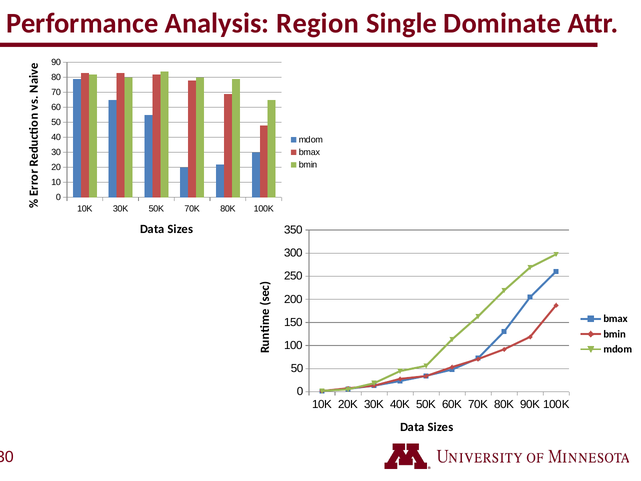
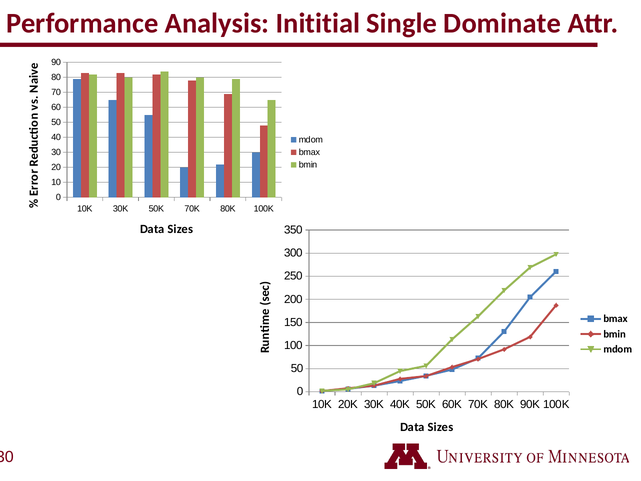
Region: Region -> Inititial (318, 23)
